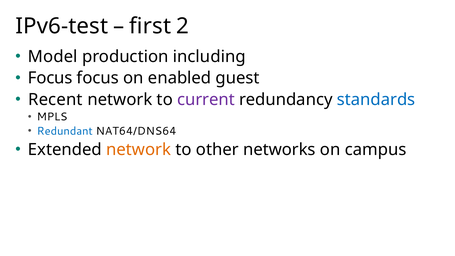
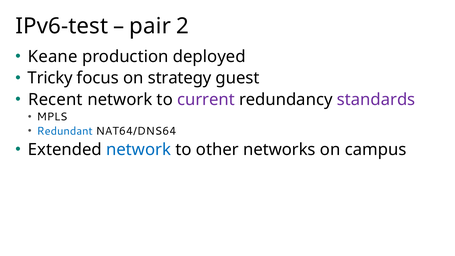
first: first -> pair (150, 26)
Model: Model -> Keane (53, 57)
including: including -> deployed (209, 57)
Focus: Focus -> Tricky (50, 78)
enabled: enabled -> strategy (180, 78)
standards colour: blue -> purple (376, 99)
network colour: orange -> blue (139, 149)
